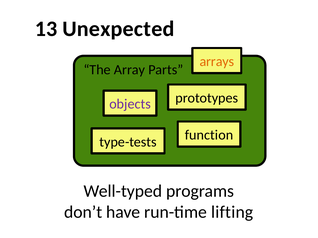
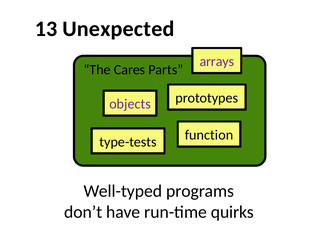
arrays colour: orange -> purple (217, 62)
Array: Array -> Cares (130, 70)
lifting: lifting -> quirks (232, 213)
